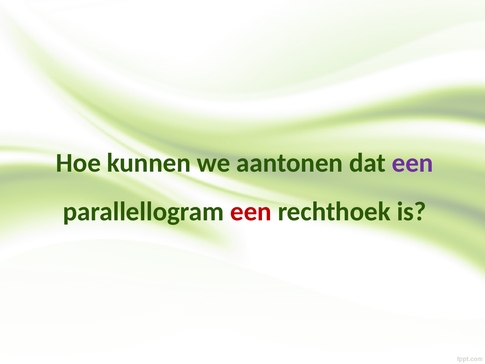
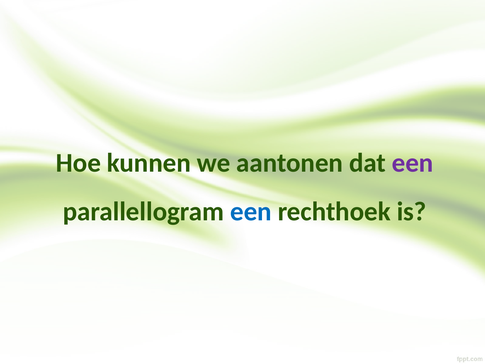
een colour: red -> blue (251, 211)
